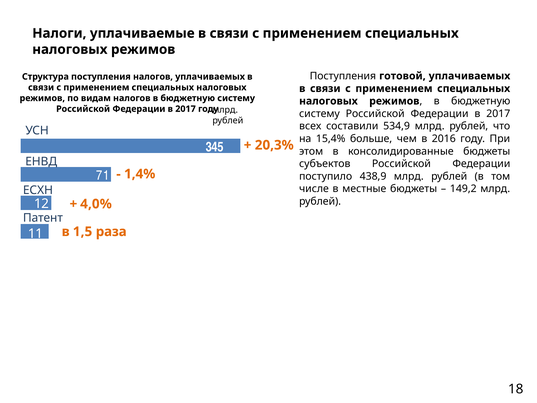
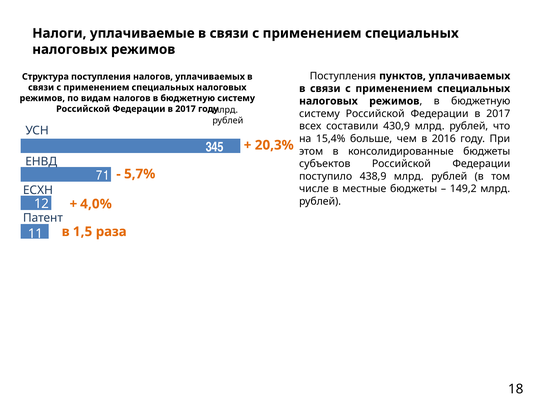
готовой: готовой -> пунктов (402, 76)
534,9: 534,9 -> 430,9 (397, 126)
1,4%: 1,4% -> 5,7% (140, 174)
